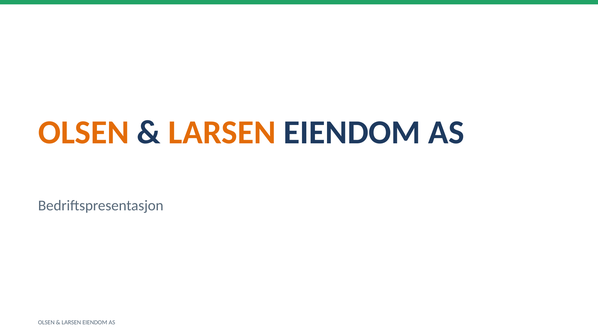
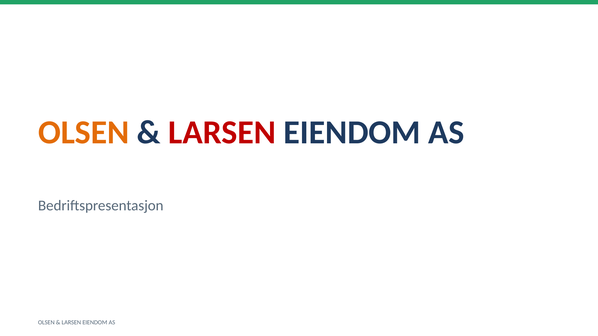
LARSEN colour: orange -> red (222, 133)
